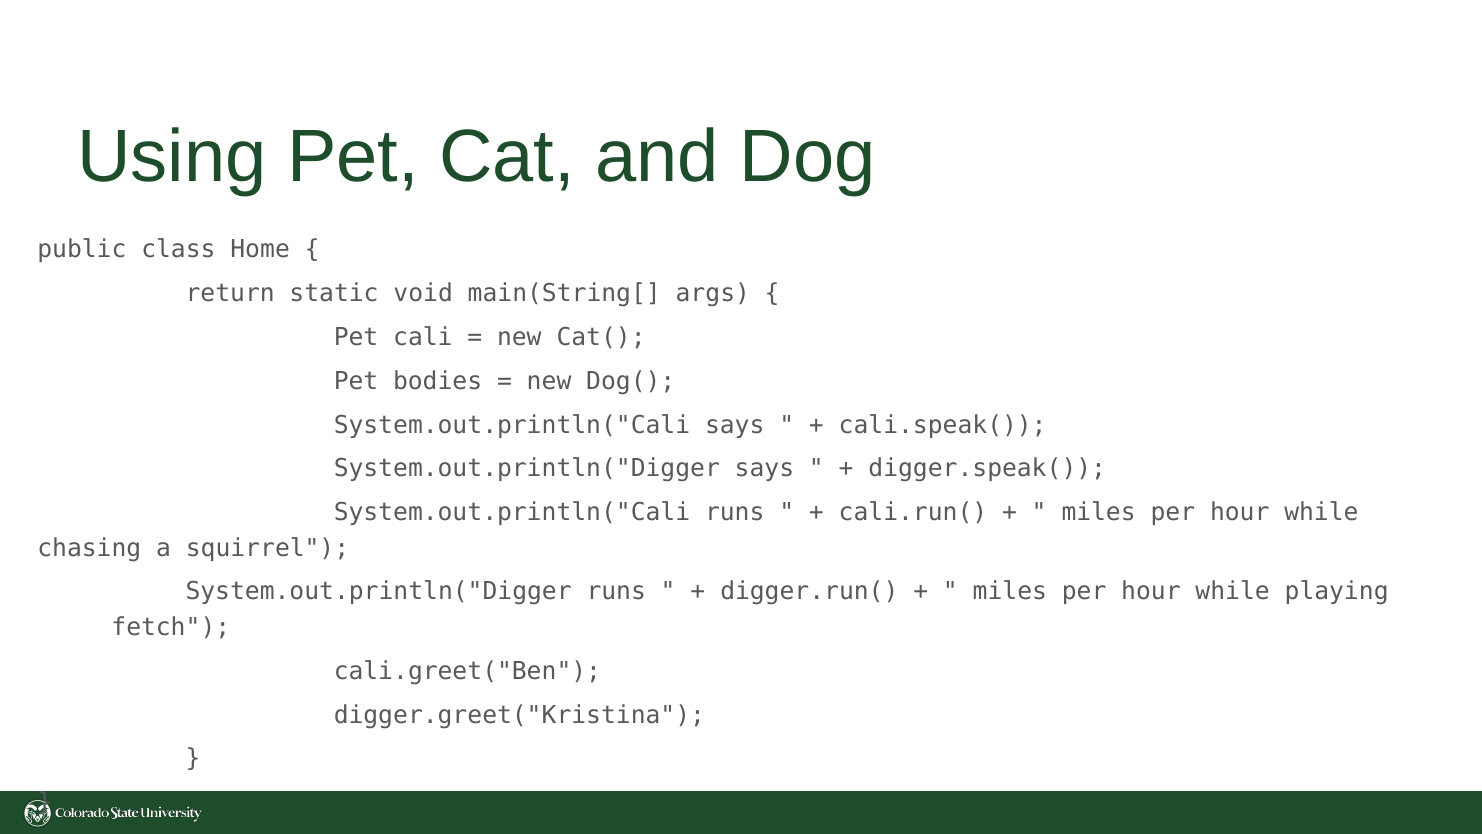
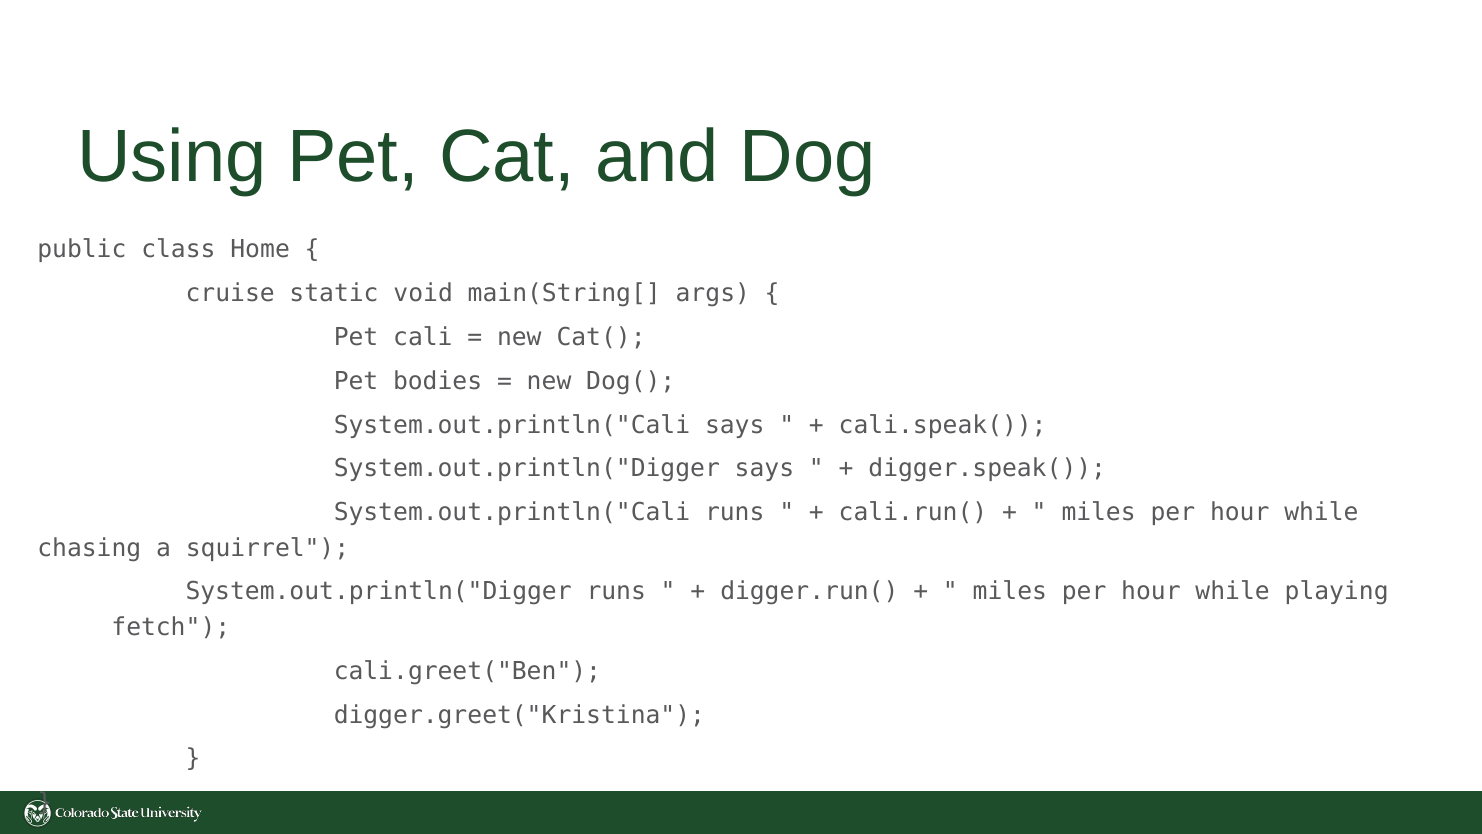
return: return -> cruise (230, 293)
